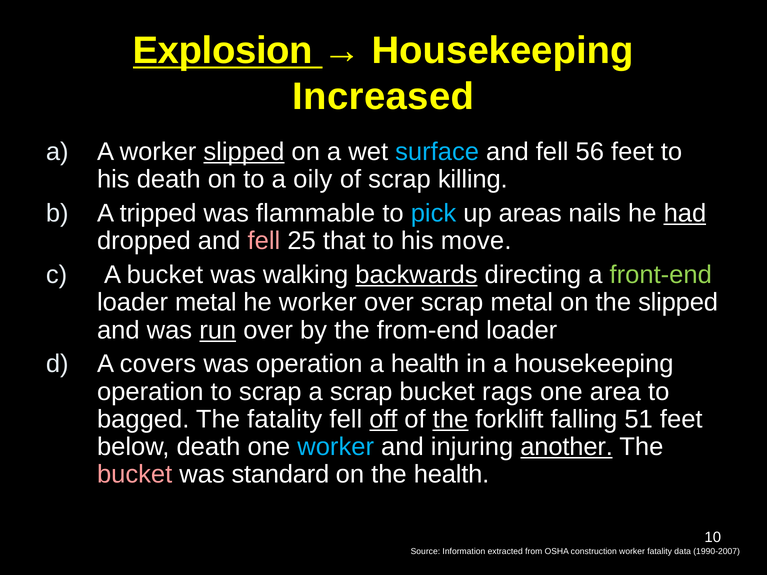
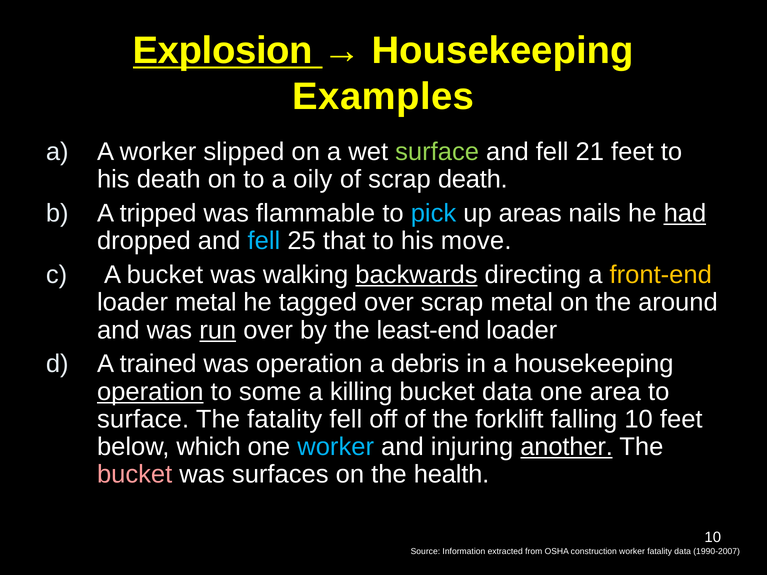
Increased: Increased -> Examples (383, 97)
slipped underline: present -> none (244, 152)
surface colour: light blue -> light green (437, 152)
56: 56 -> 21 (590, 152)
scrap killing: killing -> death (473, 179)
fell colour: pink -> light blue (264, 241)
front-end colour: light green -> yellow (661, 275)
he worker: worker -> tagged (318, 303)
the slipped: slipped -> around (678, 303)
from-end: from-end -> least-end (428, 330)
covers: covers -> trained (158, 364)
a health: health -> debris (425, 364)
operation underline: none -> present (150, 392)
to scrap: scrap -> some (270, 392)
a scrap: scrap -> killing (361, 392)
bucket rags: rags -> data (507, 392)
bagged: bagged -> surface (143, 419)
off underline: present -> none (383, 419)
the underline: present -> none (450, 419)
falling 51: 51 -> 10 (639, 419)
below death: death -> which (209, 447)
standard: standard -> surfaces (280, 475)
